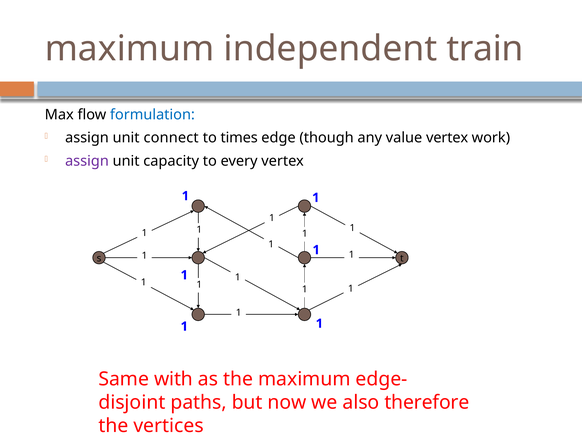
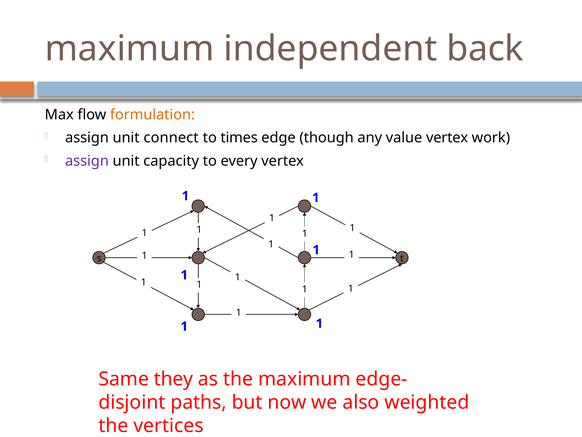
train: train -> back (485, 49)
formulation colour: blue -> orange (152, 114)
with: with -> they (174, 379)
therefore: therefore -> weighted (427, 402)
